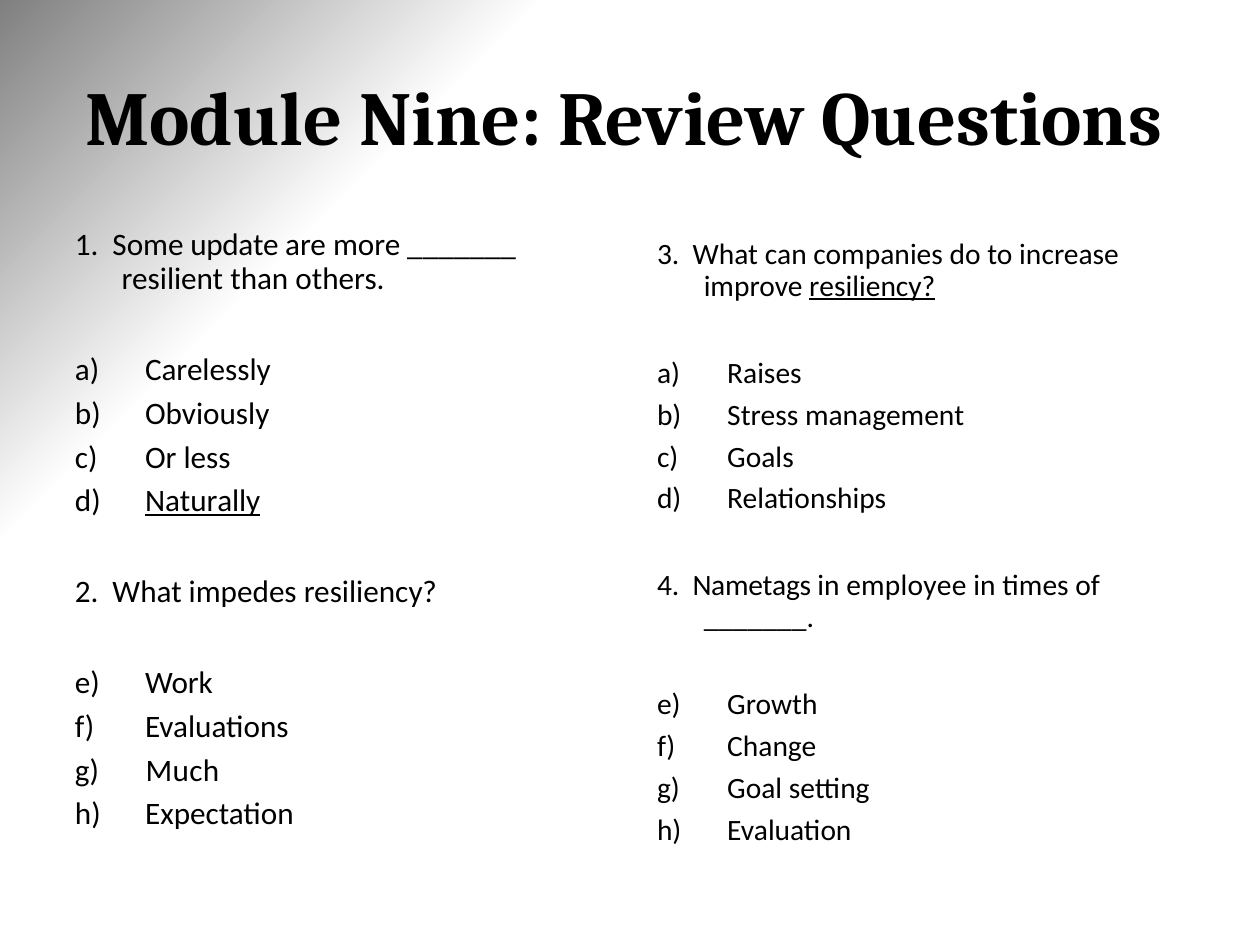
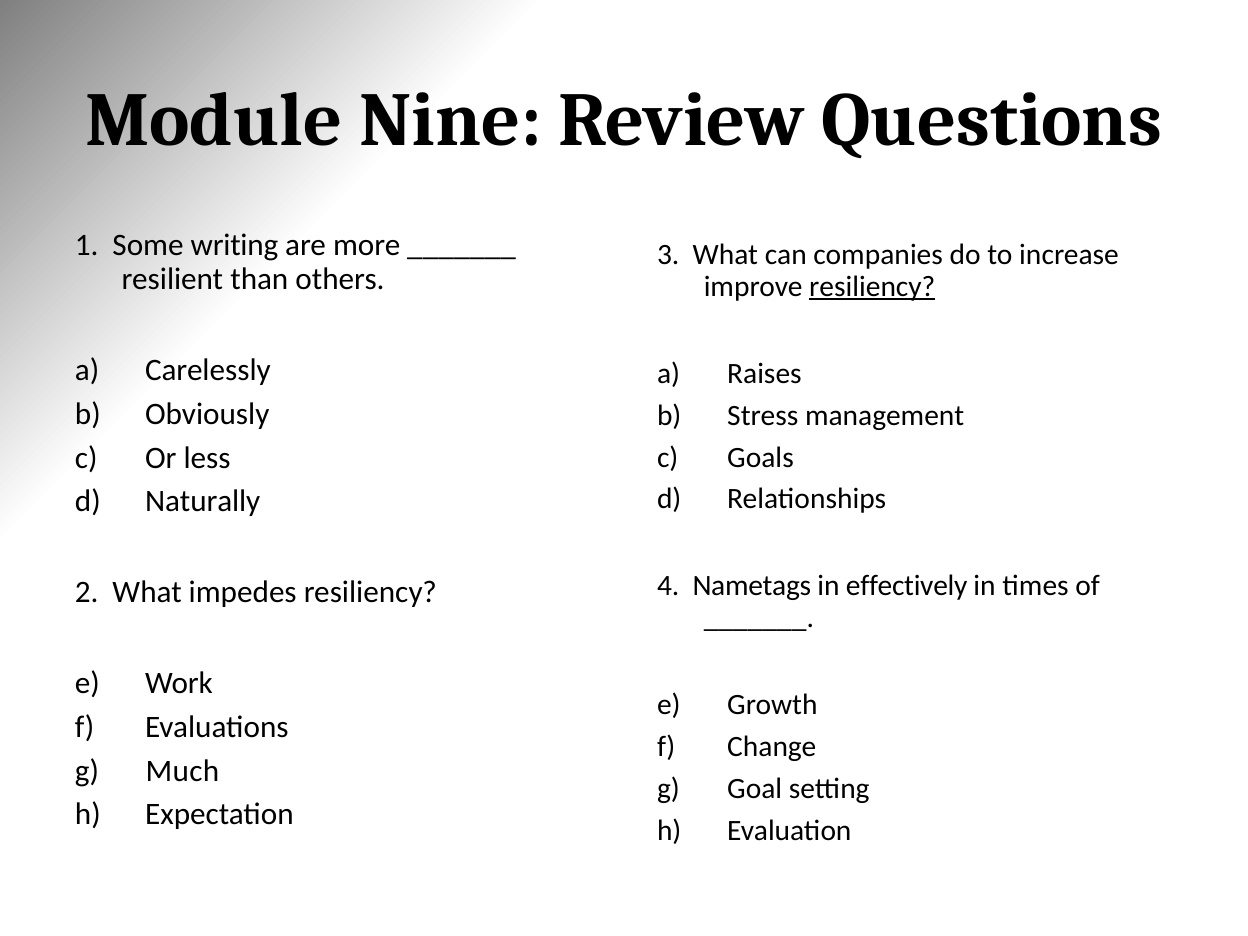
update: update -> writing (234, 246)
Naturally underline: present -> none (203, 501)
employee: employee -> effectively (907, 586)
